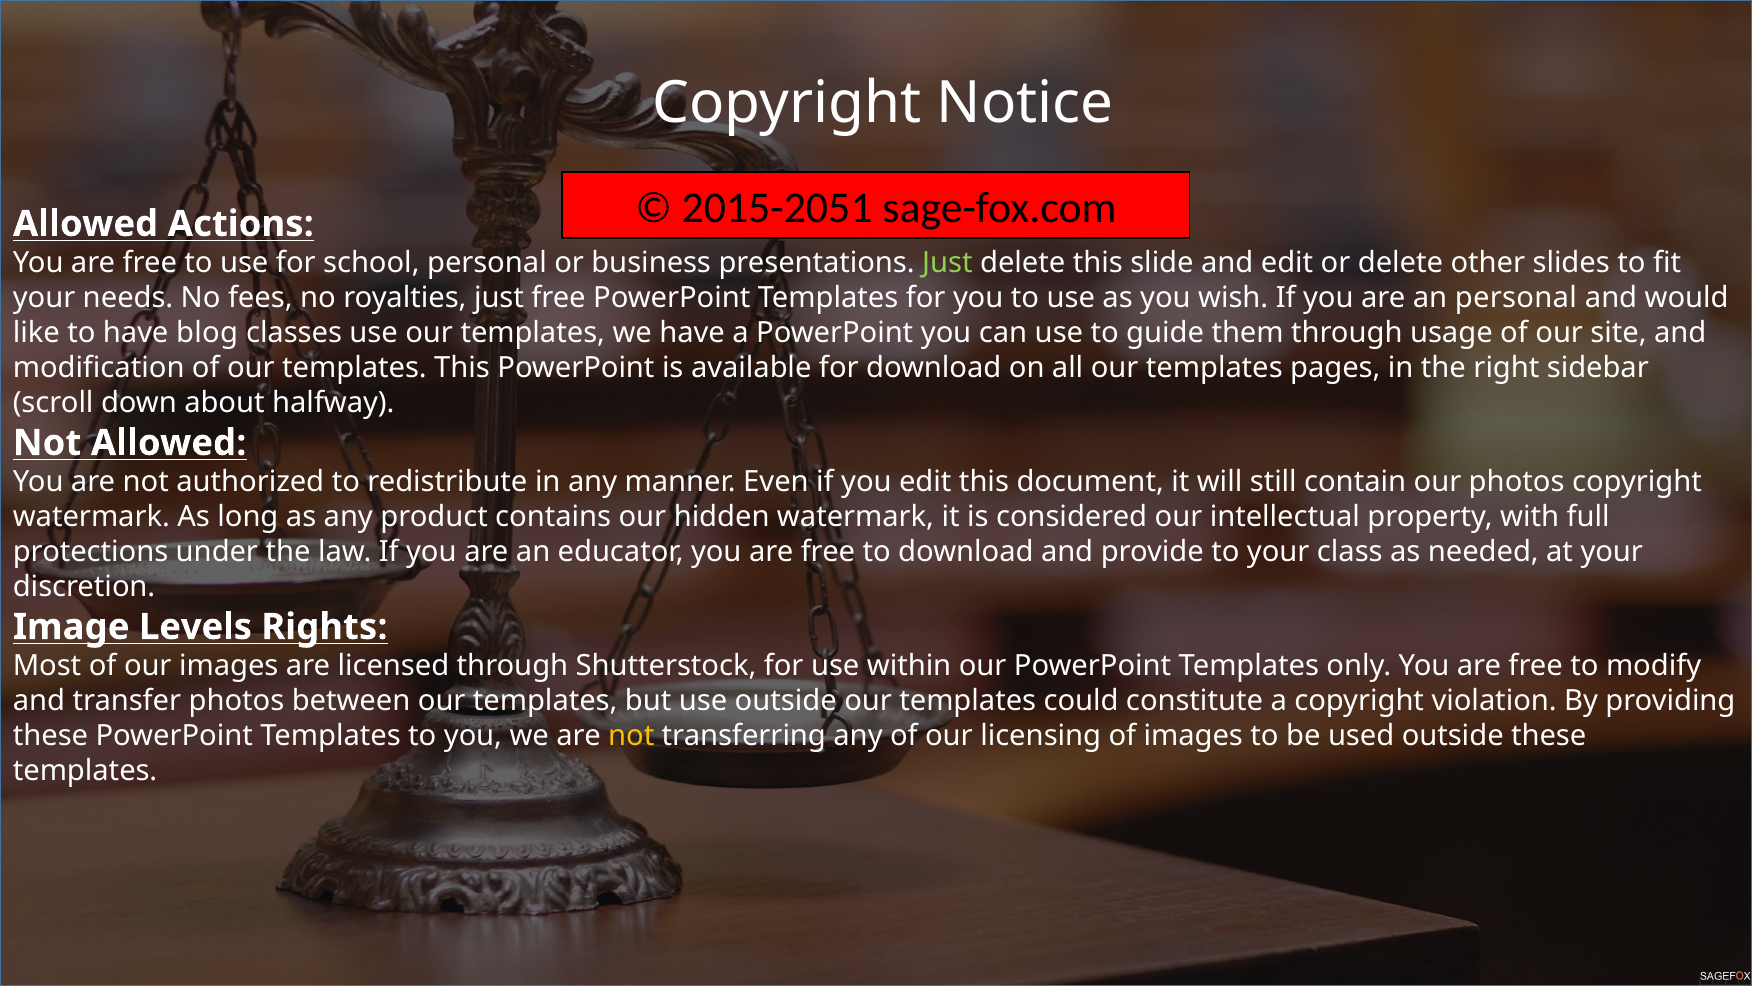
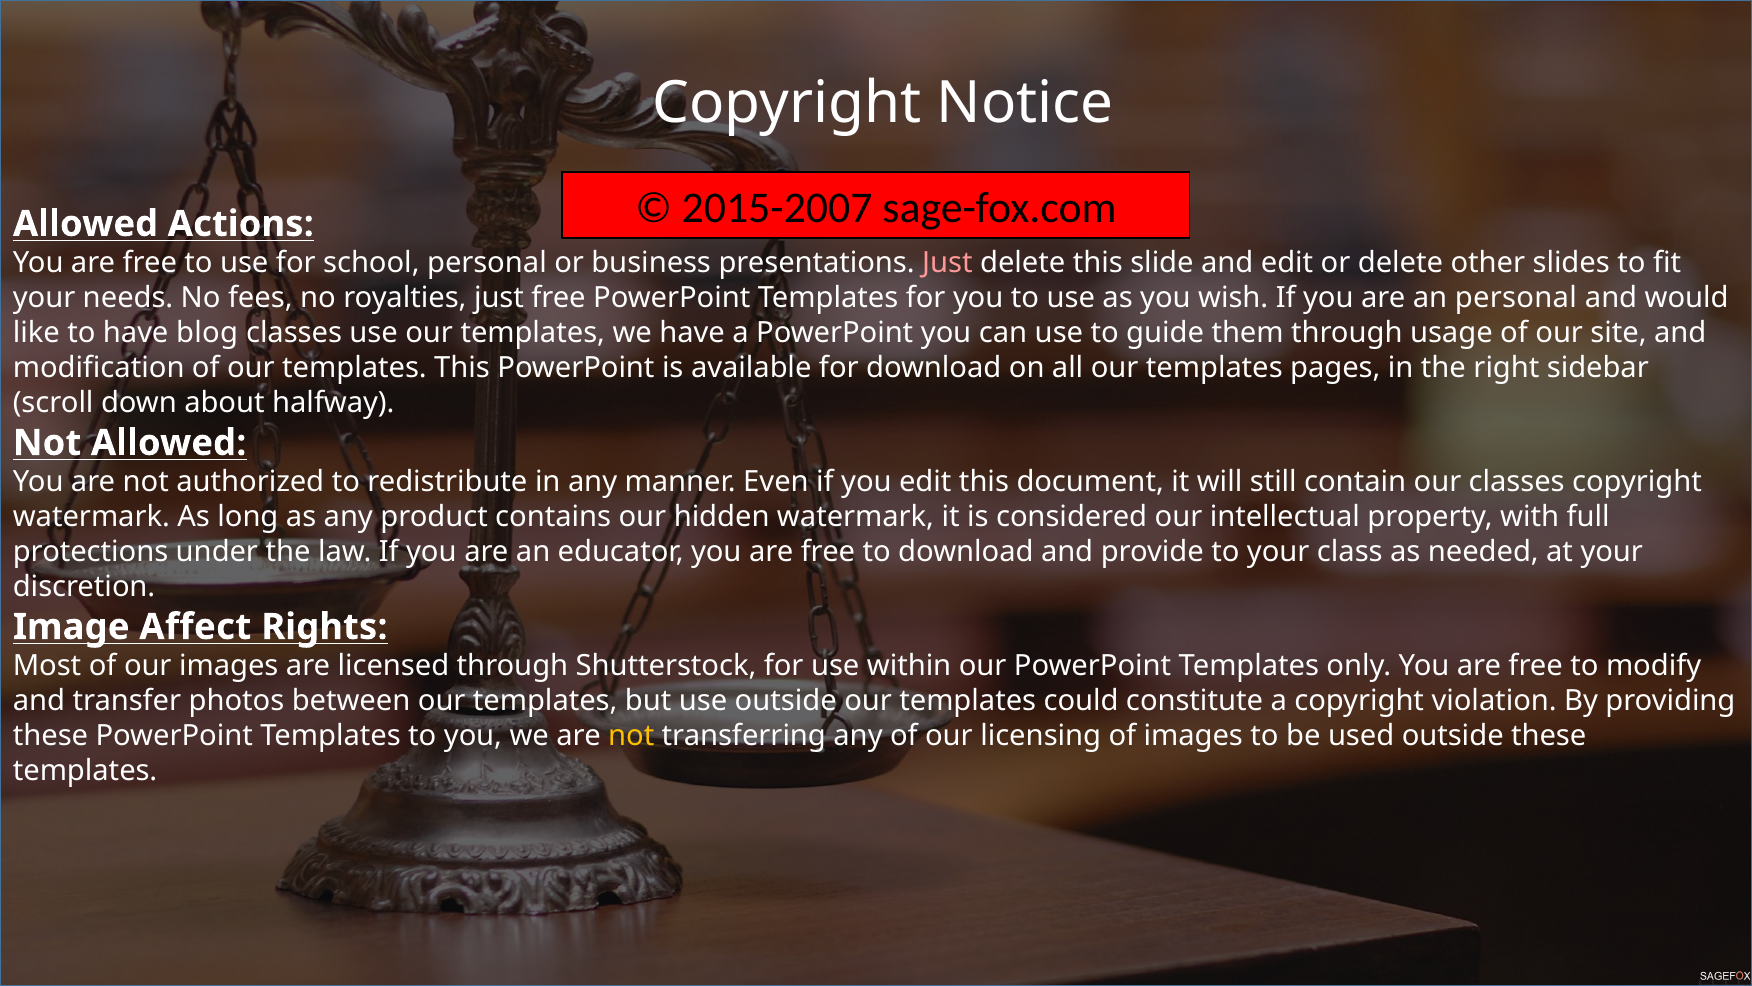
2015-2051: 2015-2051 -> 2015-2007 (777, 208)
Just colour: light green -> pink (947, 263)
our photos: photos -> classes (1517, 482)
Levels: Levels -> Affect (195, 627)
